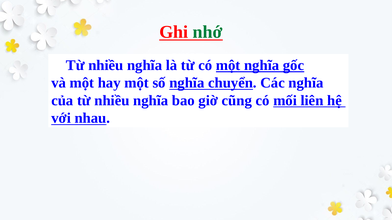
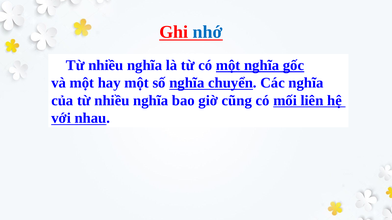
nhớ colour: green -> blue (208, 32)
